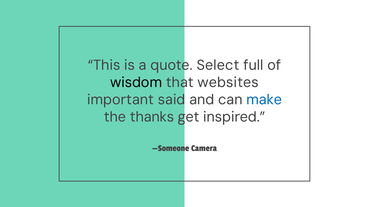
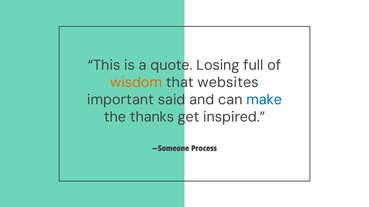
Select: Select -> Losing (218, 65)
wisdom colour: black -> orange (136, 83)
Camera: Camera -> Process (204, 148)
